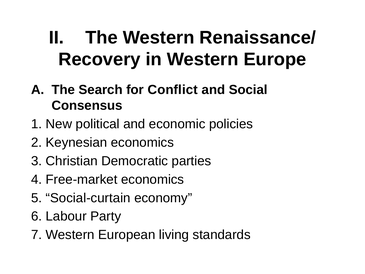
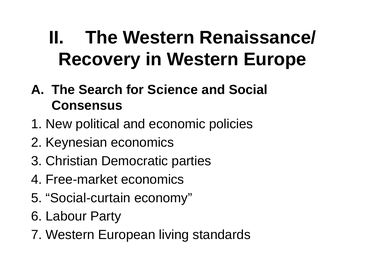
Conflict: Conflict -> Science (173, 90)
